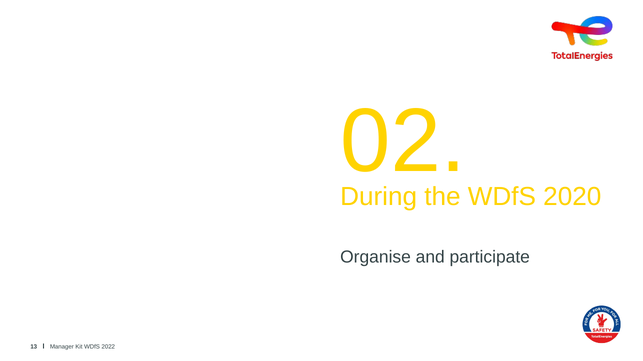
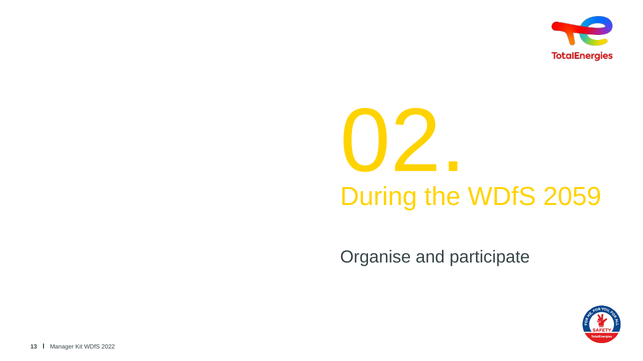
2020: 2020 -> 2059 (572, 197)
